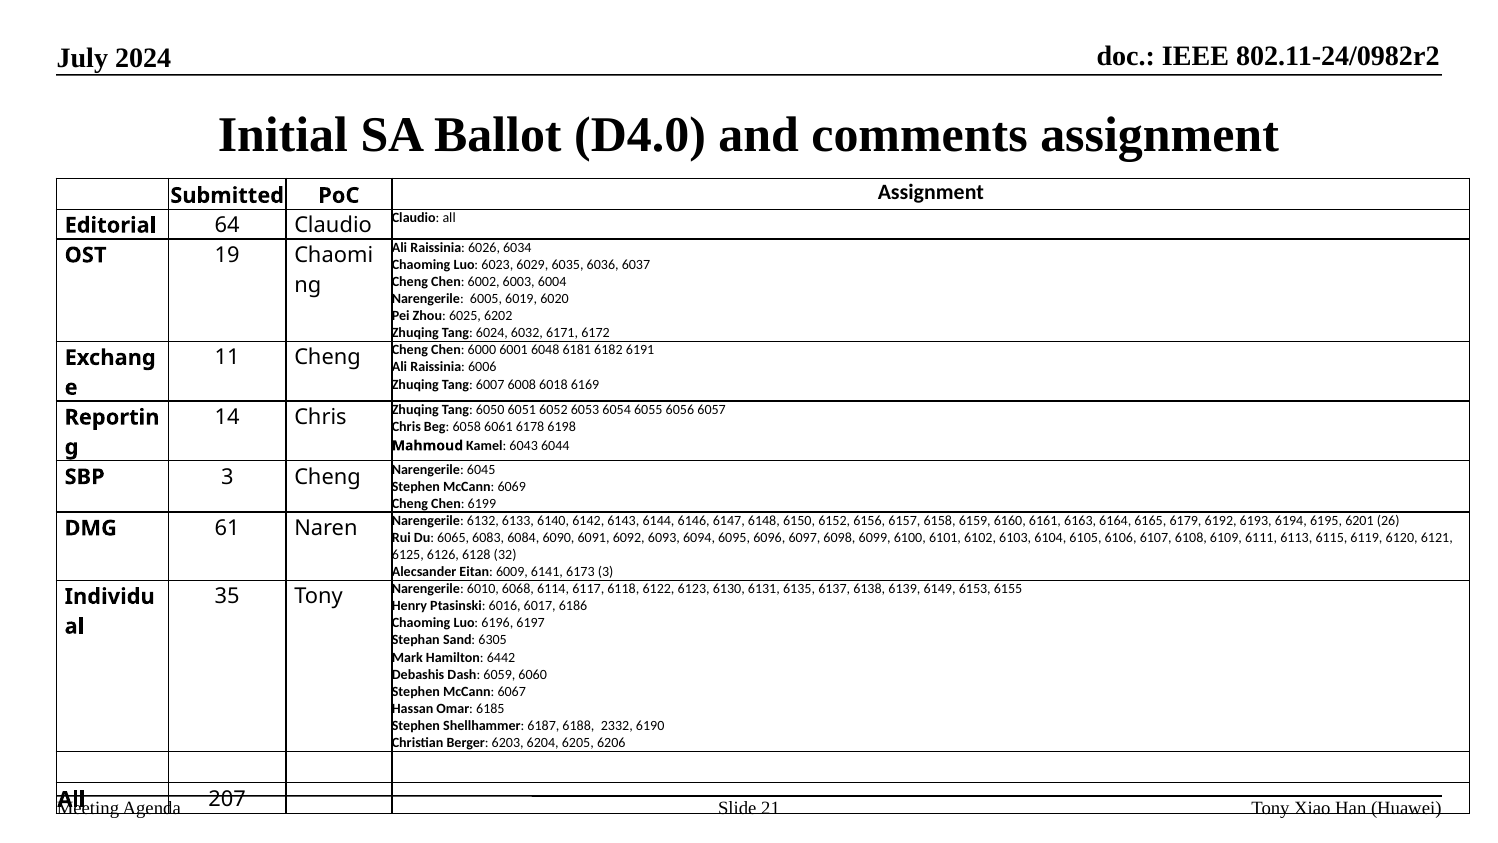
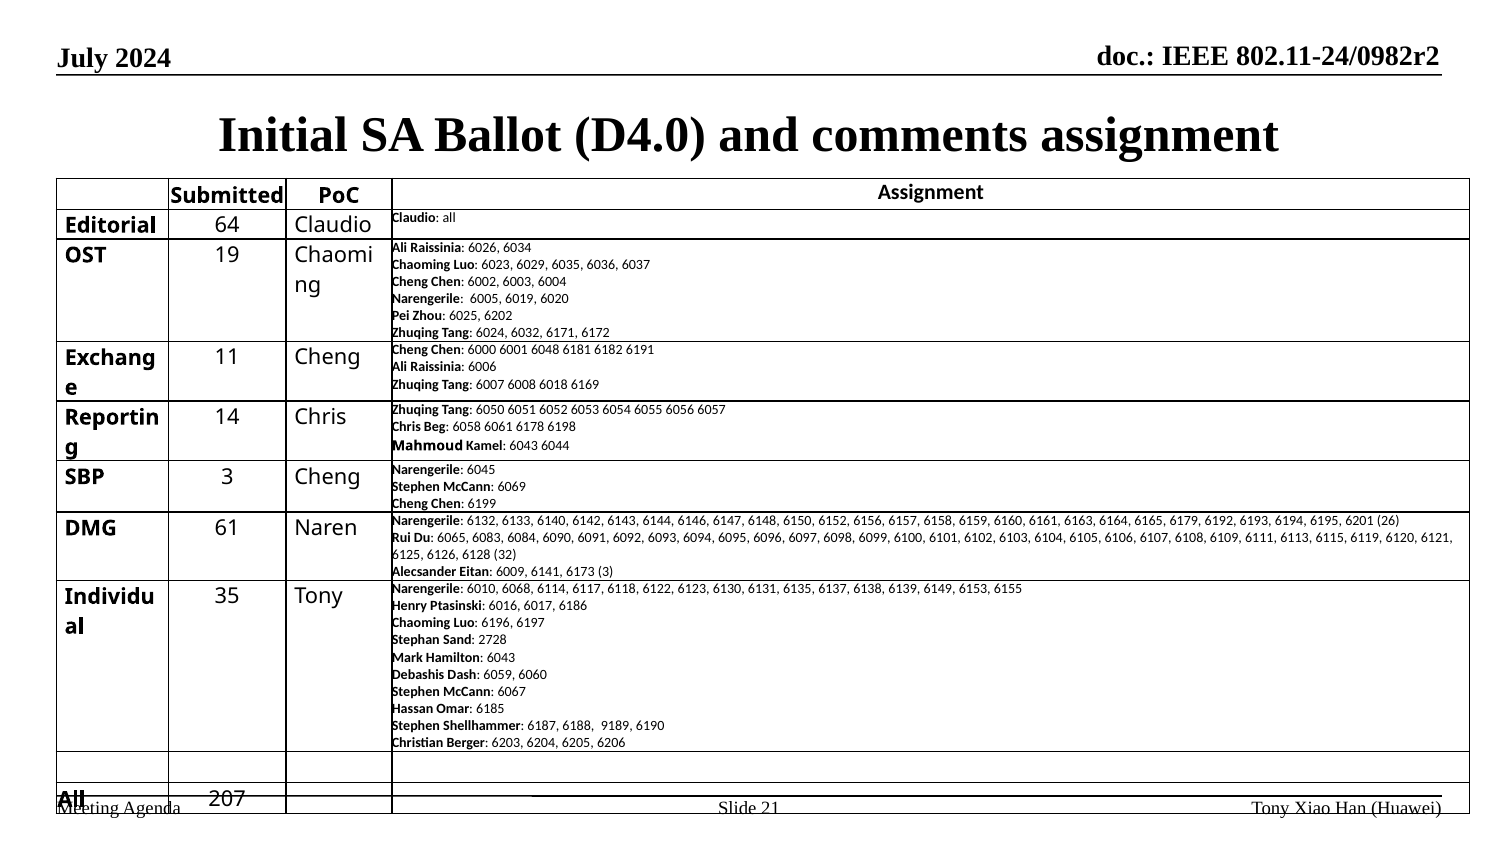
6305: 6305 -> 2728 (493, 640)
Hamilton 6442: 6442 -> 6043 (501, 657)
2332: 2332 -> 9189 (617, 725)
